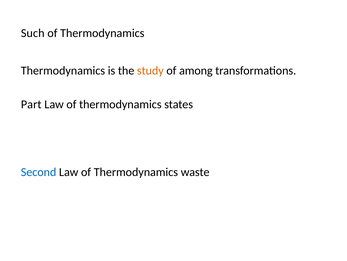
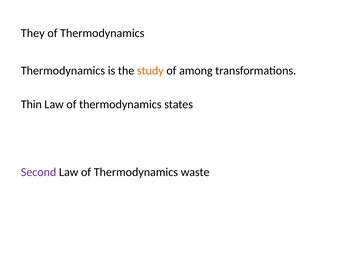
Such: Such -> They (33, 33)
Part: Part -> Thin (31, 104)
Second colour: blue -> purple (39, 172)
